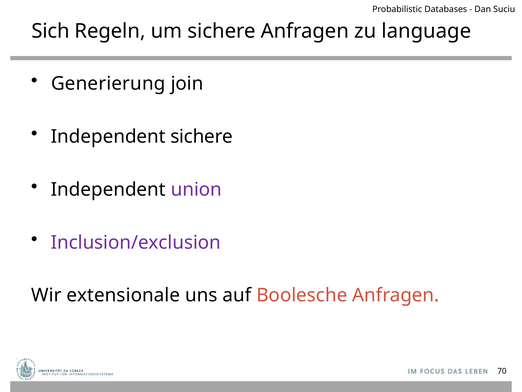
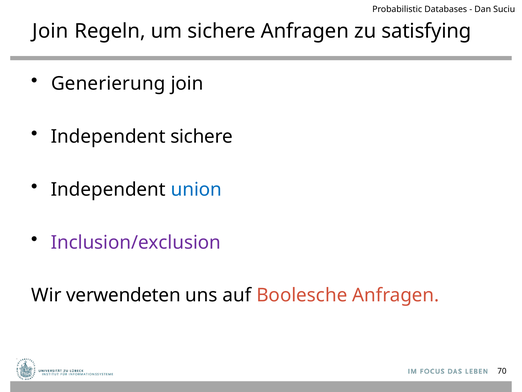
Sich: Sich -> Join (50, 31)
language: language -> satisfying (426, 31)
union colour: purple -> blue (196, 189)
extensionale: extensionale -> verwendeten (123, 295)
